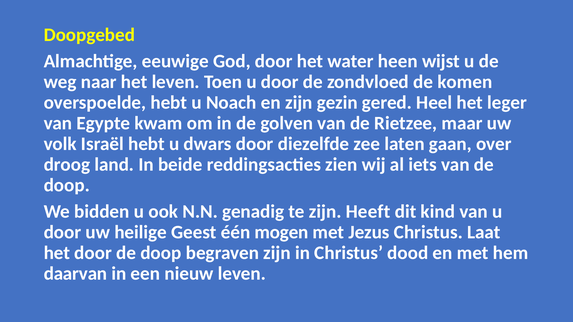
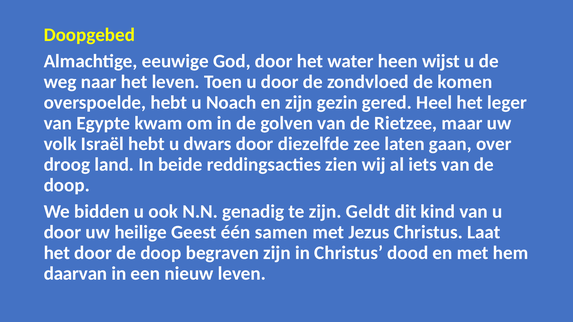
Heeft: Heeft -> Geldt (368, 212)
mogen: mogen -> samen (281, 232)
